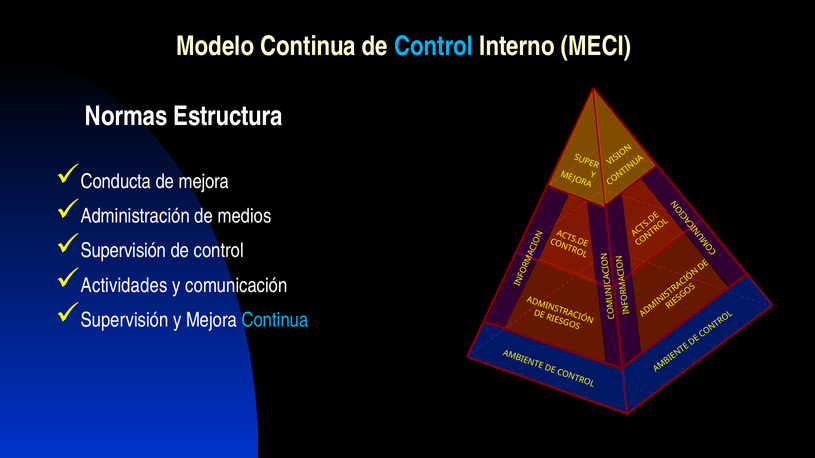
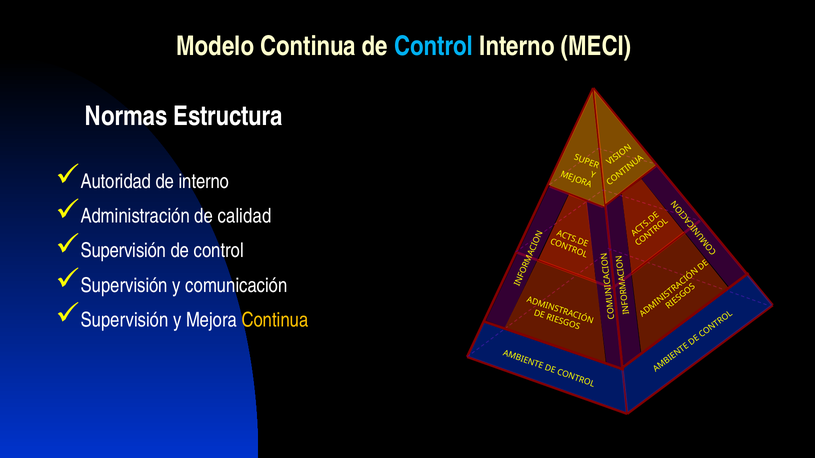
Conducta: Conducta -> Autoridad (116, 182)
de mejora: mejora -> interno (204, 182)
medios: medios -> calidad (245, 216)
Actividades: Actividades -> Supervisión (124, 286)
Continua colour: light blue -> yellow (275, 320)
